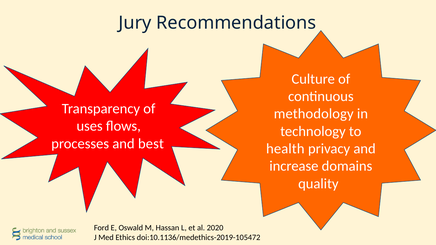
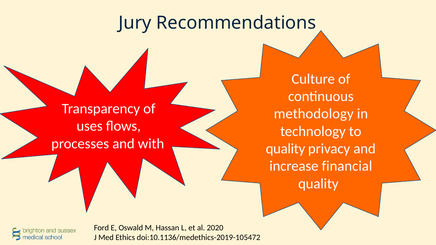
best: best -> with (151, 144)
health: health -> quality (285, 149)
domains: domains -> financial (347, 166)
